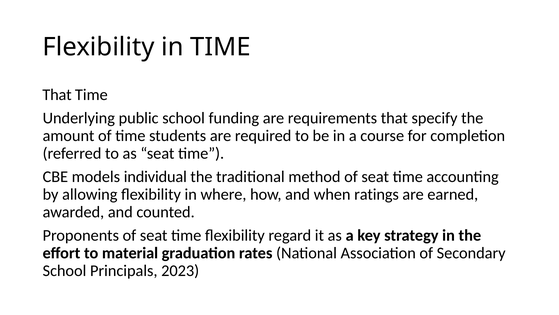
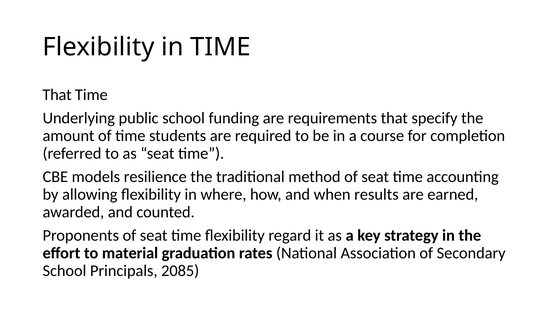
individual: individual -> resilience (155, 176)
ratings: ratings -> results (376, 194)
2023: 2023 -> 2085 (180, 270)
